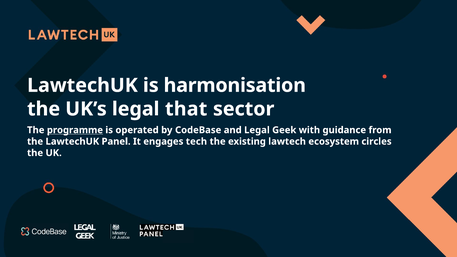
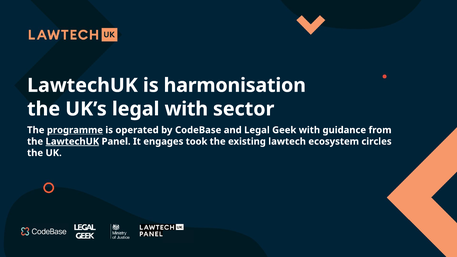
legal that: that -> with (186, 109)
LawtechUK underline: none -> present (72, 142)
tech: tech -> took (197, 142)
